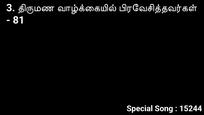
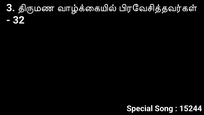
81: 81 -> 32 (19, 20)
